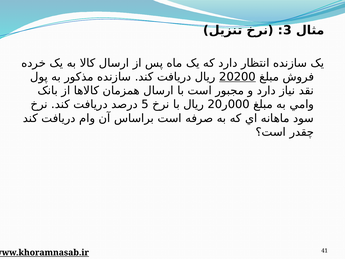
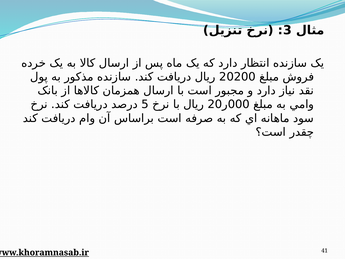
20200 underline: present -> none (237, 77)
